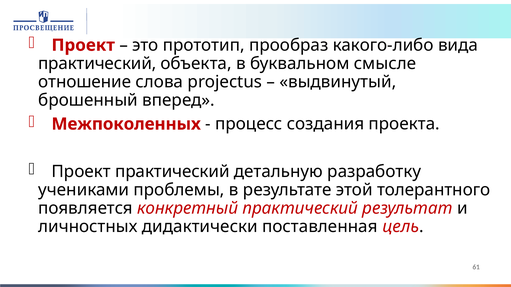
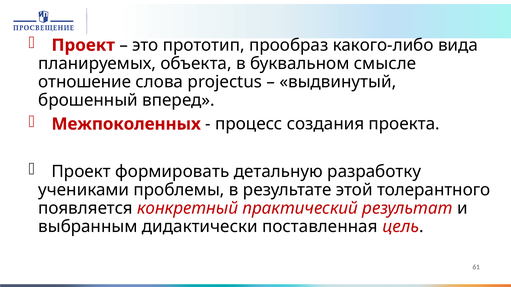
практический: практический -> планируемых (97, 64)
Проект практический: практический -> формировать (172, 172)
личностных: личностных -> выбранным (88, 227)
